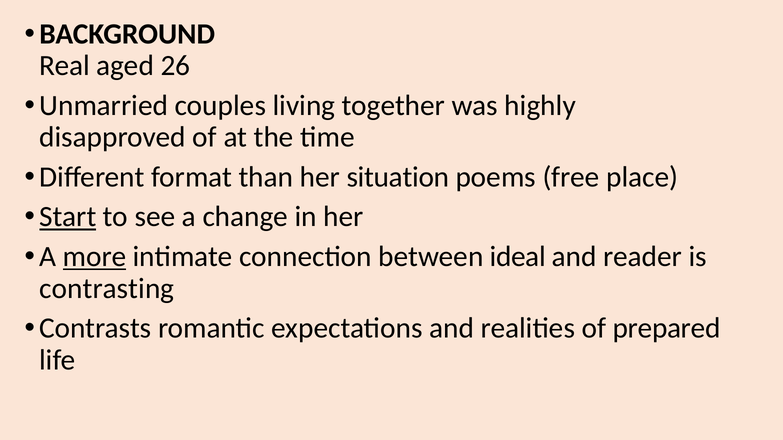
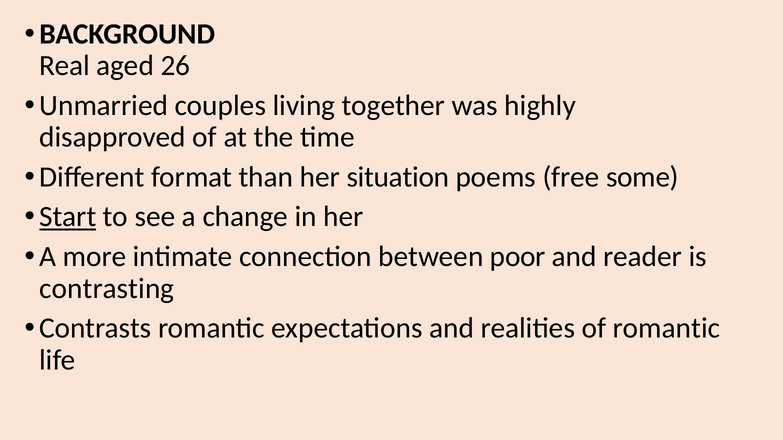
place: place -> some (642, 177)
more underline: present -> none (95, 257)
ideal: ideal -> poor (518, 257)
of prepared: prepared -> romantic (666, 329)
